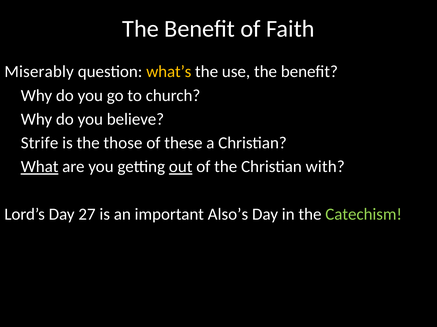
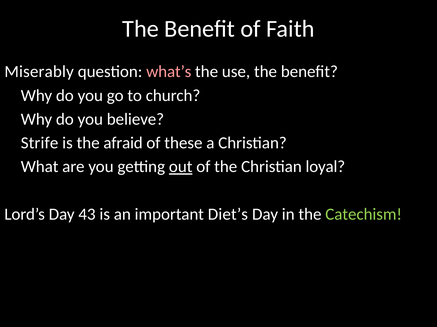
what’s colour: yellow -> pink (169, 72)
those: those -> afraid (123, 143)
What underline: present -> none (40, 167)
with: with -> loyal (325, 167)
27: 27 -> 43 (87, 215)
Also’s: Also’s -> Diet’s (228, 215)
